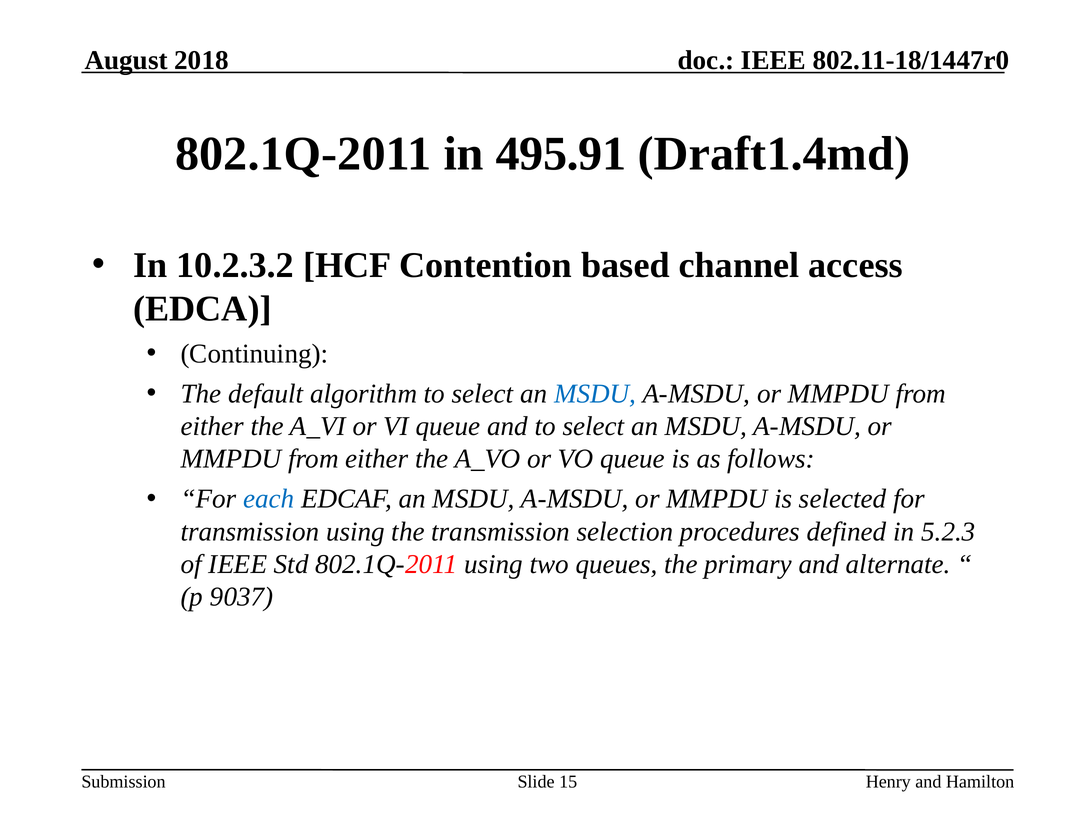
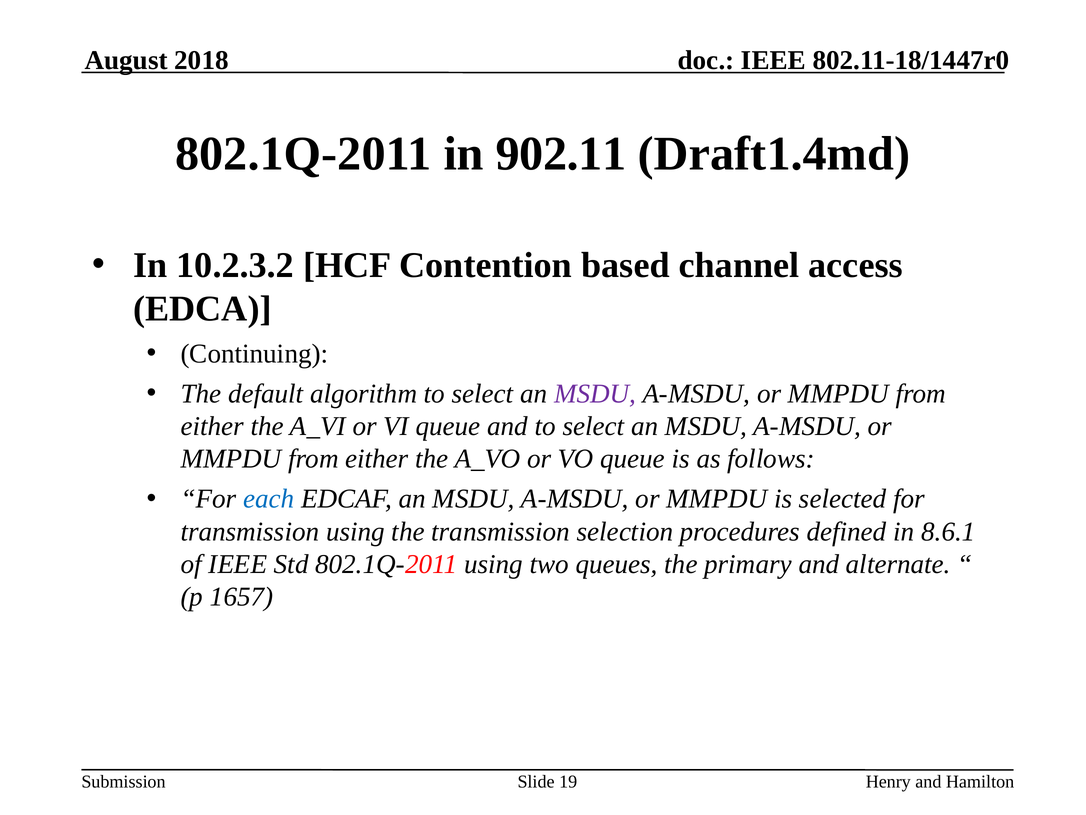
495.91: 495.91 -> 902.11 (561, 154)
MSDU colour: blue -> purple (595, 393)
5.2.3: 5.2.3 -> 8.6.1 (948, 531)
9037: 9037 -> 1657 (242, 596)
15: 15 -> 19 (568, 781)
